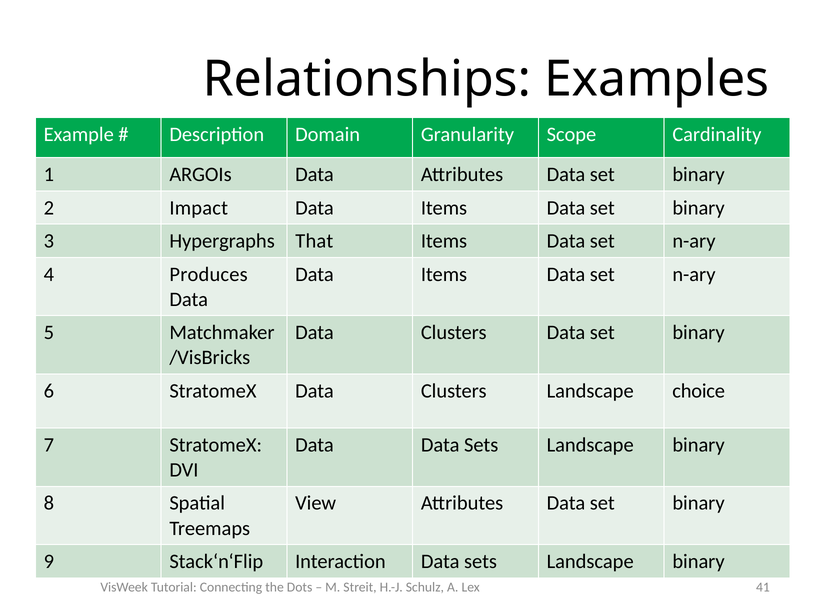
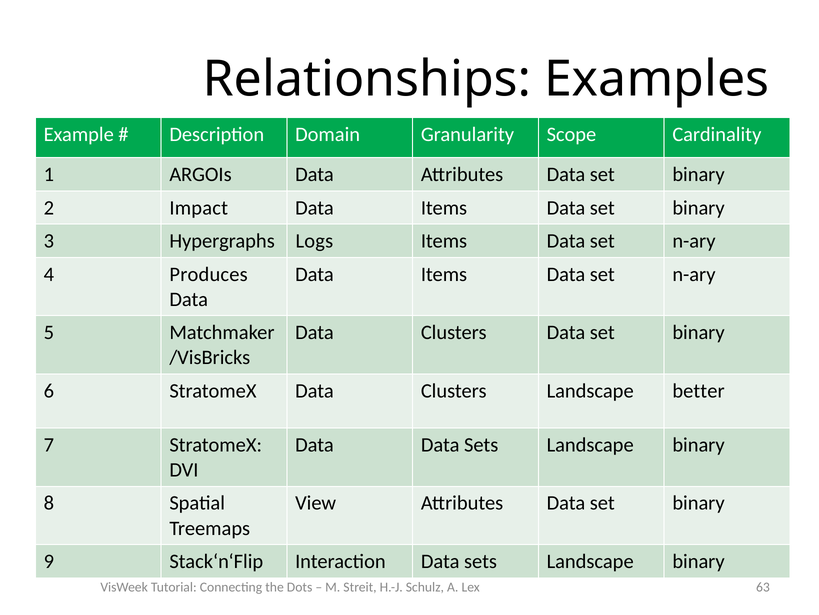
That: That -> Logs (314, 241)
choice: choice -> better (699, 390)
41: 41 -> 63 (763, 586)
